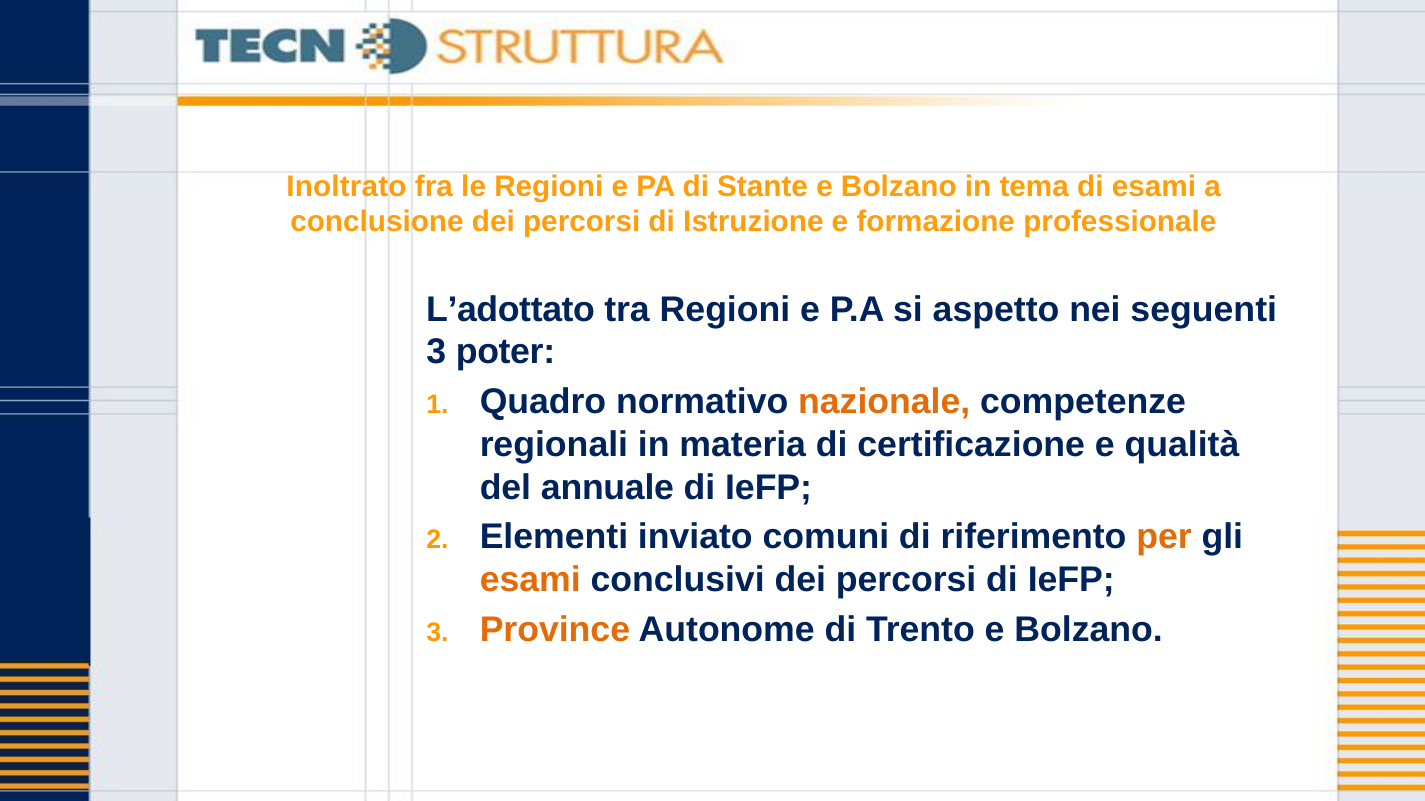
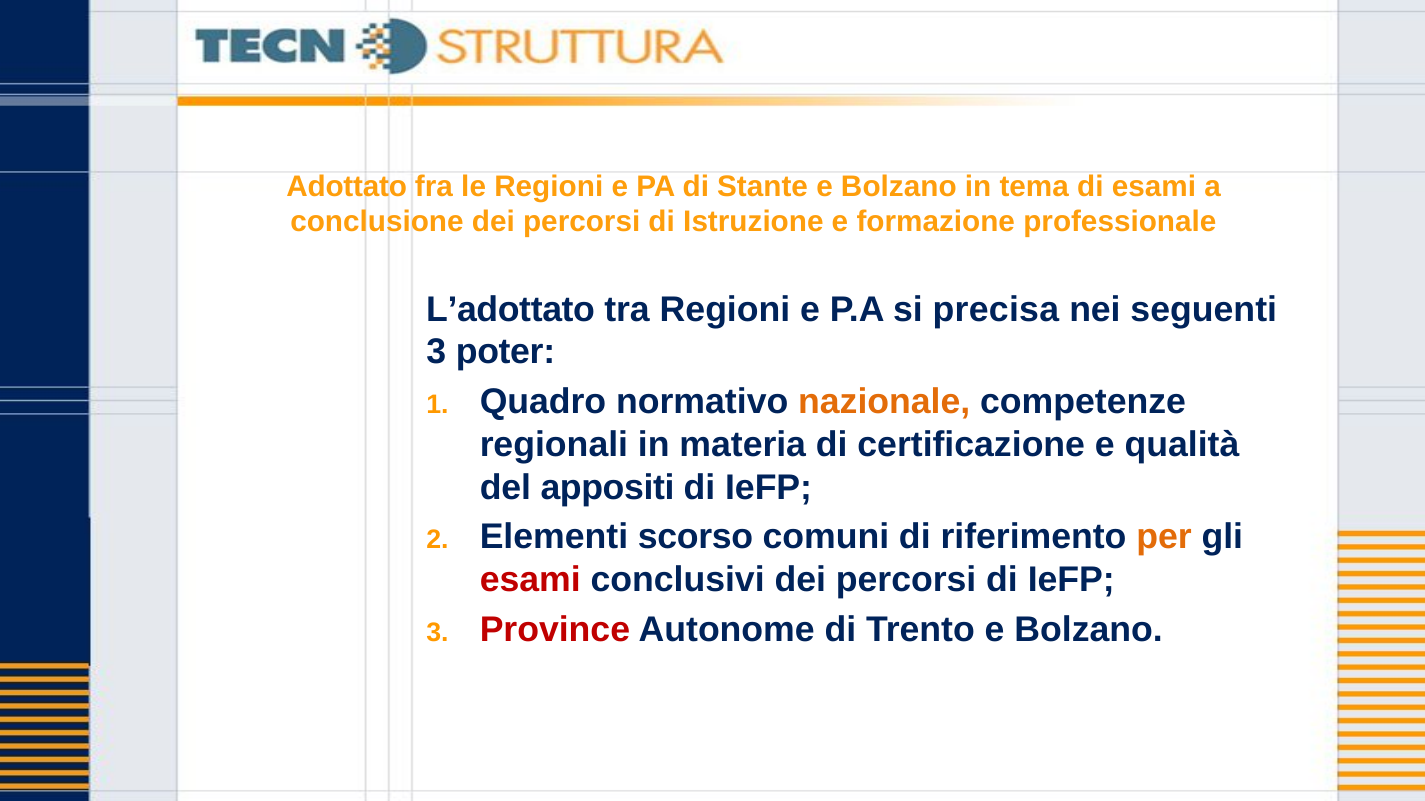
Inoltrato: Inoltrato -> Adottato (347, 186)
aspetto: aspetto -> precisa (996, 309)
annuale: annuale -> appositi (607, 488)
inviato: inviato -> scorso (696, 537)
esami colour: orange -> red (530, 580)
Province colour: orange -> red (555, 630)
